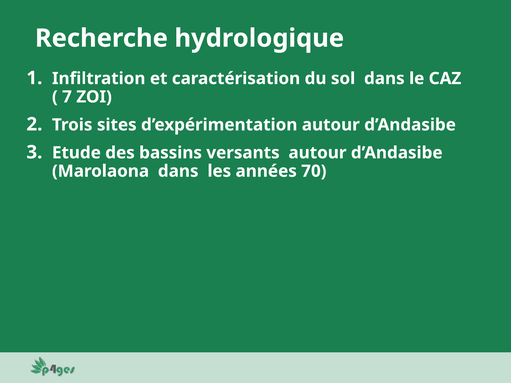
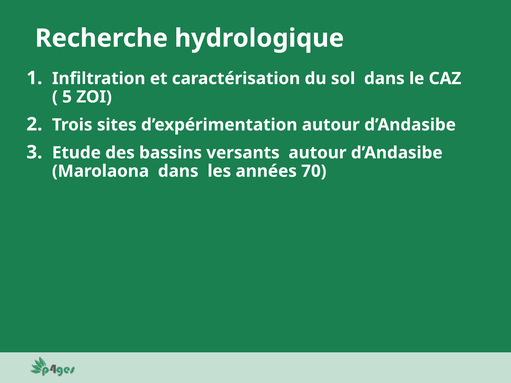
7: 7 -> 5 (67, 97)
